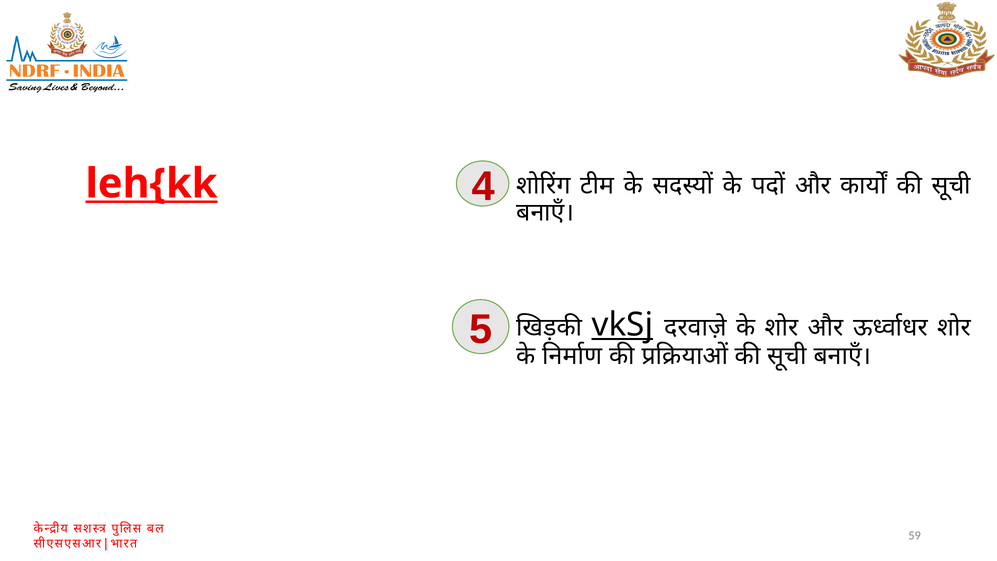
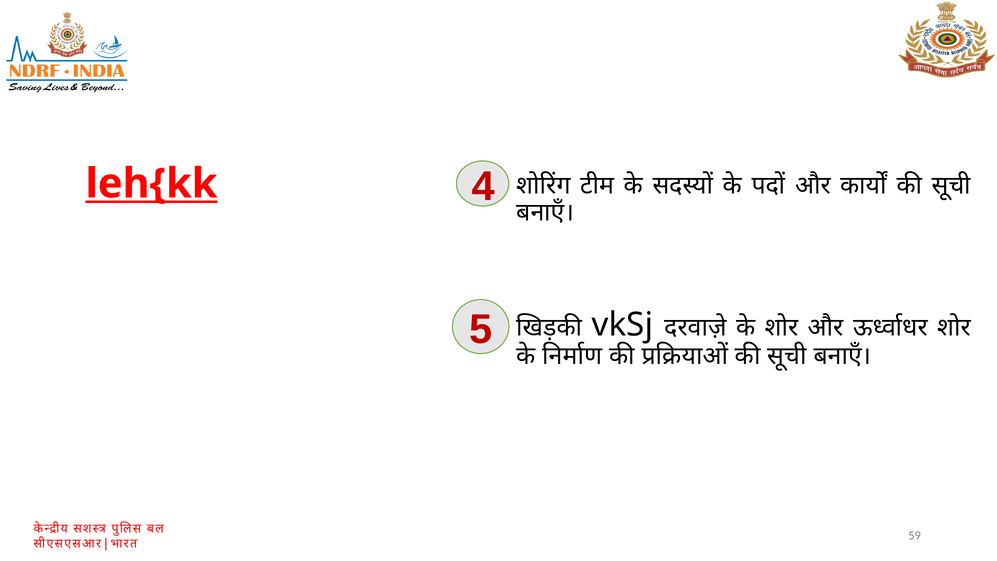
vkSj underline: present -> none (622, 325)
